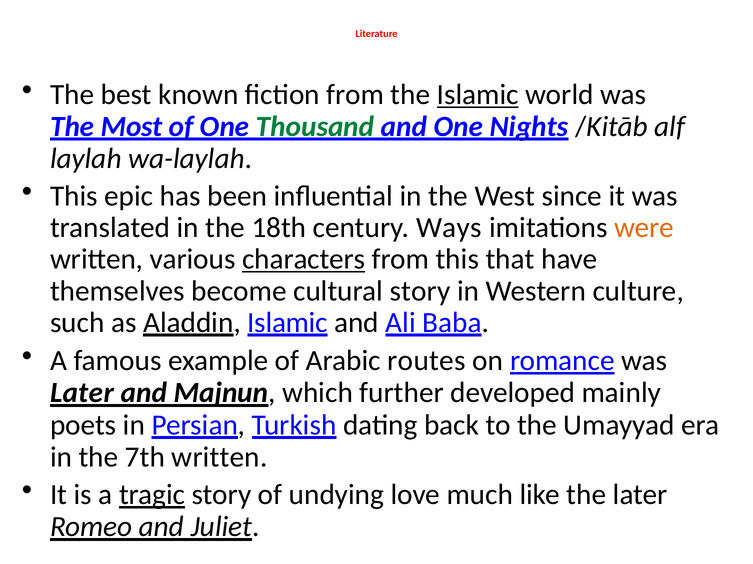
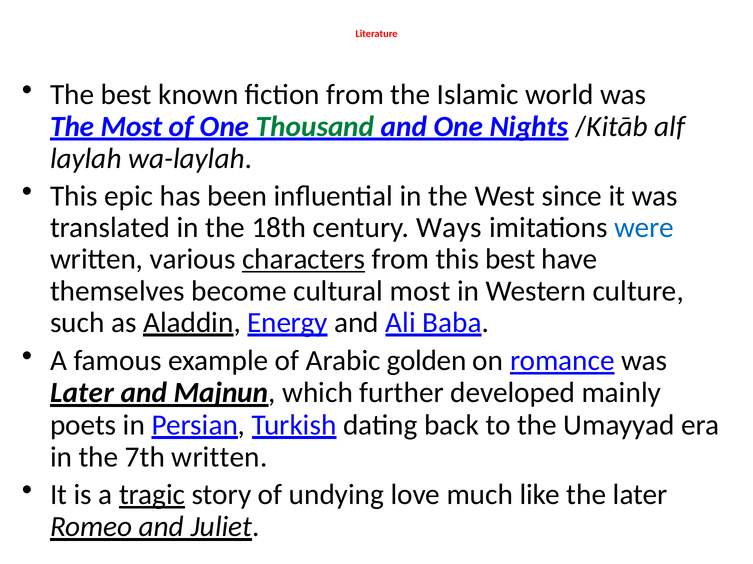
Islamic underline: present -> none (478, 95)
were colour: orange -> blue (644, 228)
this that: that -> best (510, 260)
cultural story: story -> most (420, 291)
Aladdin Islamic: Islamic -> Energy (288, 323)
routes: routes -> golden (427, 361)
